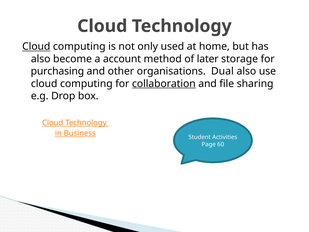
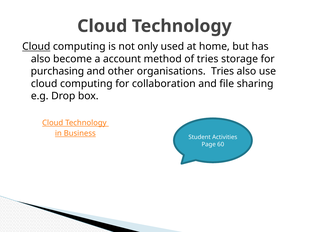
of later: later -> tries (208, 59)
organisations Dual: Dual -> Tries (223, 71)
collaboration underline: present -> none (164, 84)
